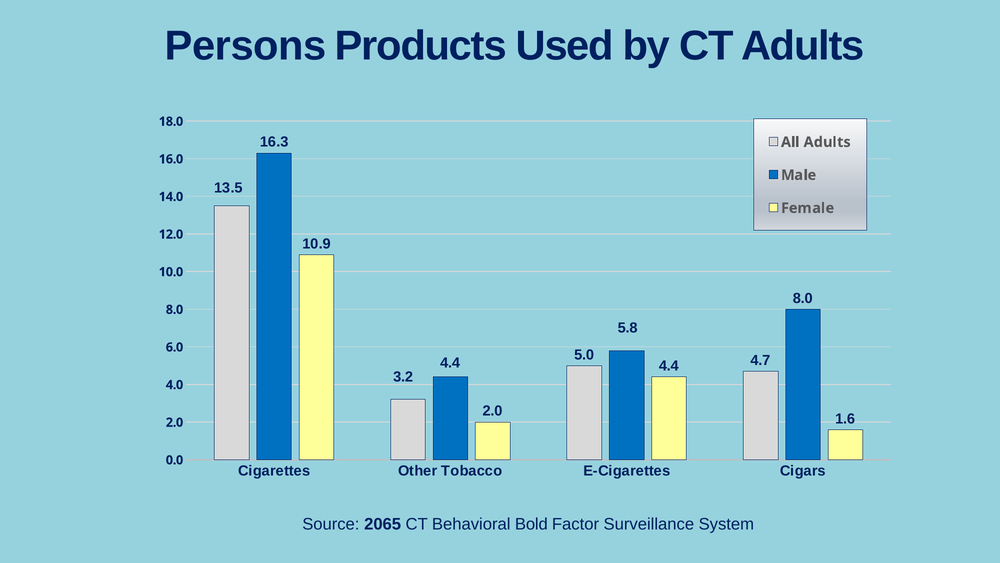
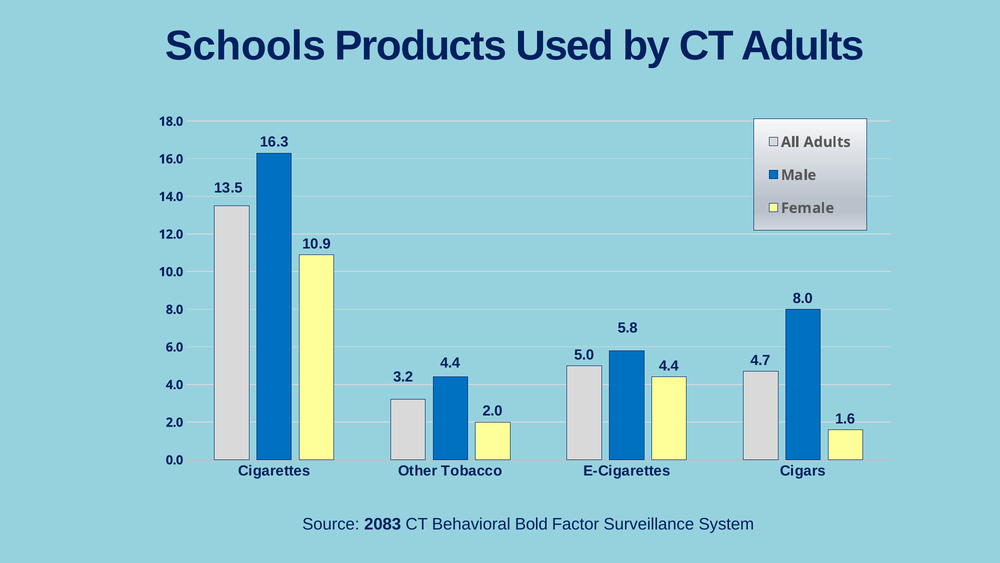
Persons: Persons -> Schools (246, 46)
2065: 2065 -> 2083 (383, 524)
